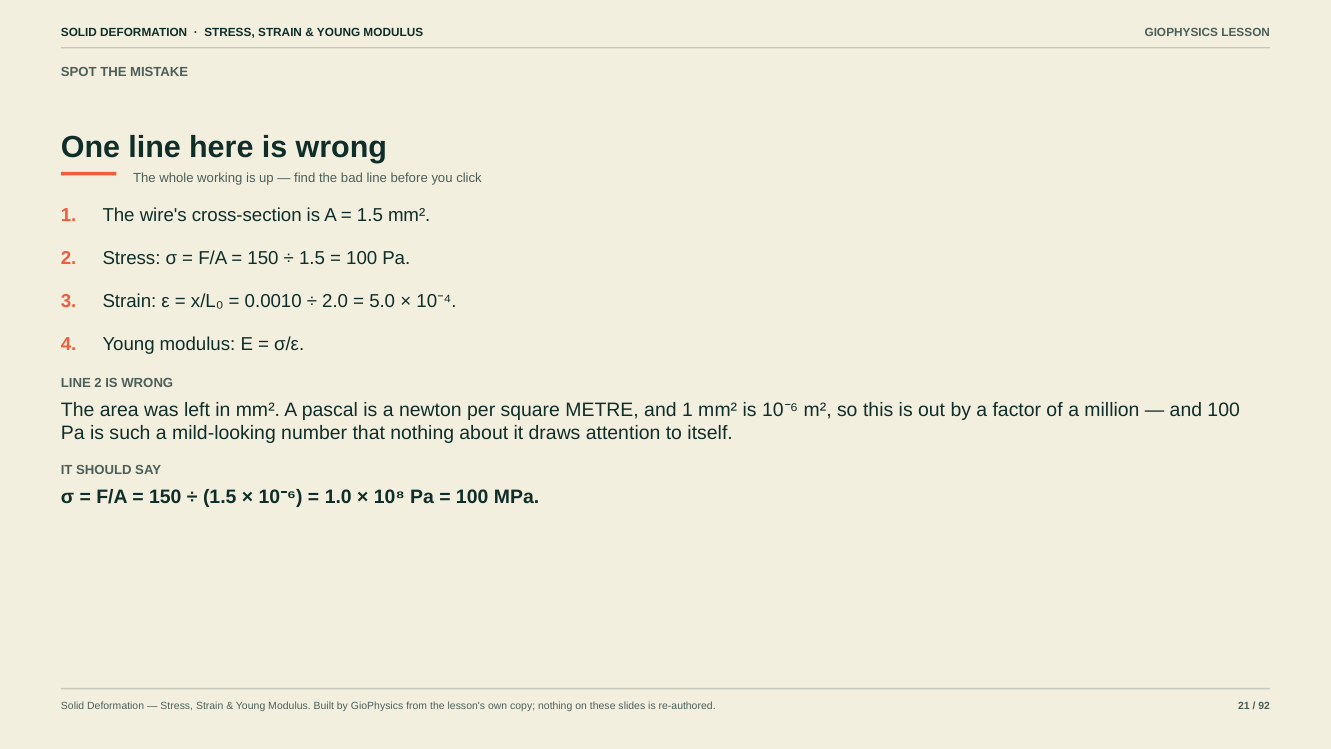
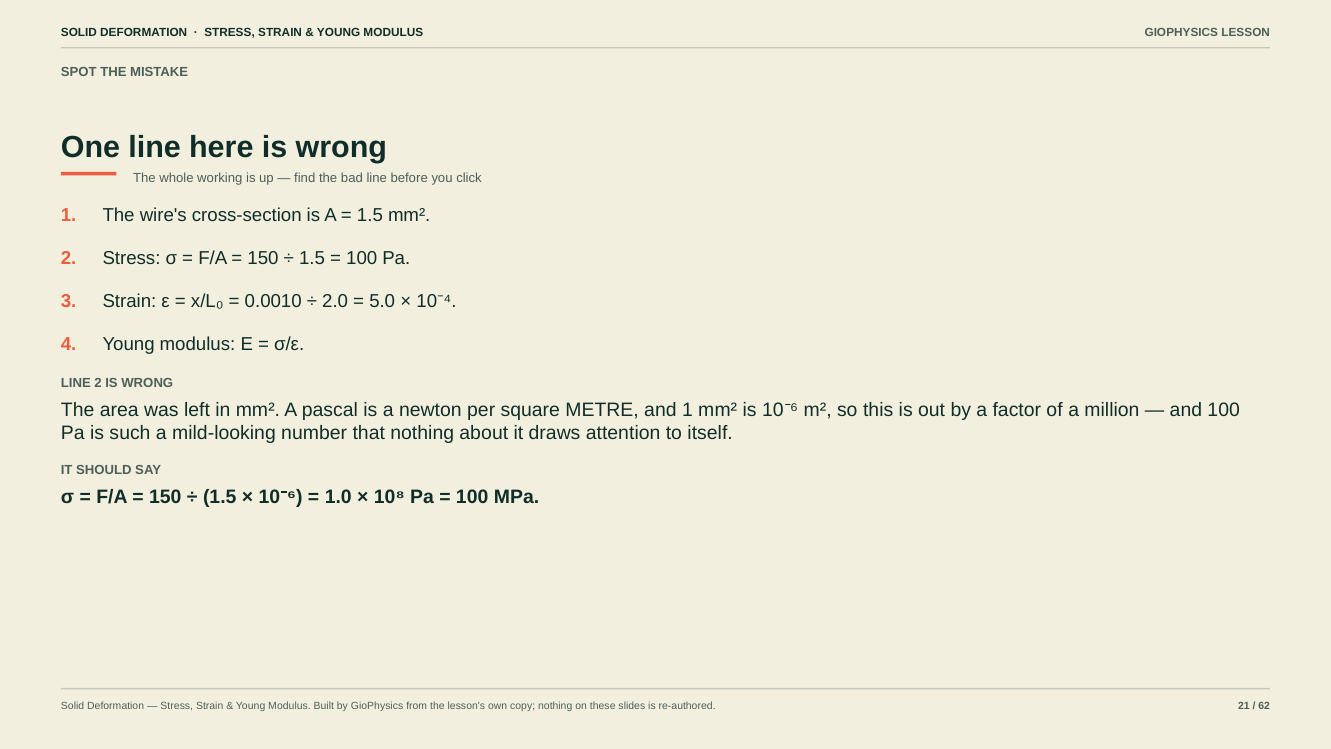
92: 92 -> 62 (1264, 706)
